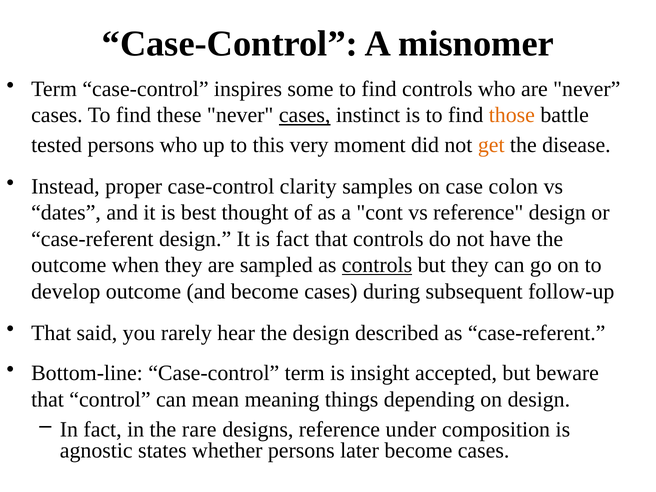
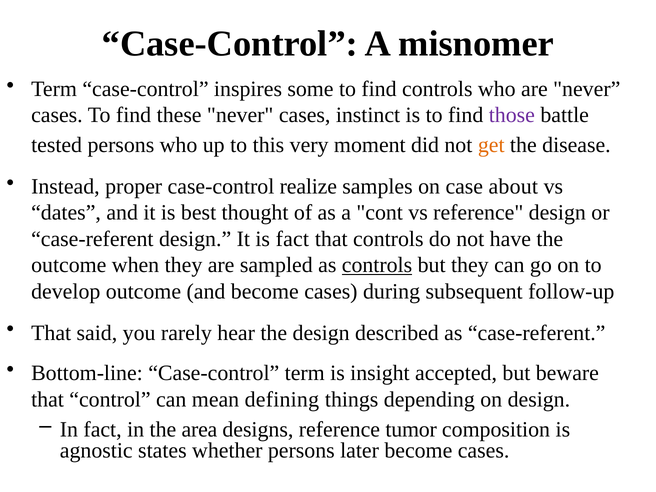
cases underline: present -> none (305, 115)
those colour: orange -> purple (512, 115)
clarity: clarity -> realize (308, 186)
colon: colon -> about (513, 186)
meaning: meaning -> defining (282, 399)
rare: rare -> area (199, 429)
under: under -> tumor (411, 429)
